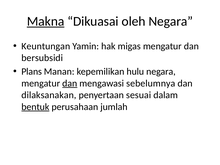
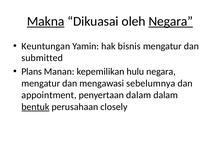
Negara underline: none -> present (171, 21)
migas: migas -> bisnis (129, 46)
bersubsidi: bersubsidi -> submitted (42, 58)
dan underline: present -> none (70, 83)
dilaksanakan: dilaksanakan -> appointment (49, 95)
penyertaan sesuai: sesuai -> dalam (139, 95)
jumlah: jumlah -> closely (114, 107)
